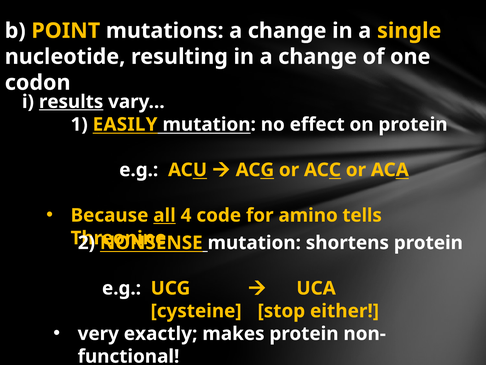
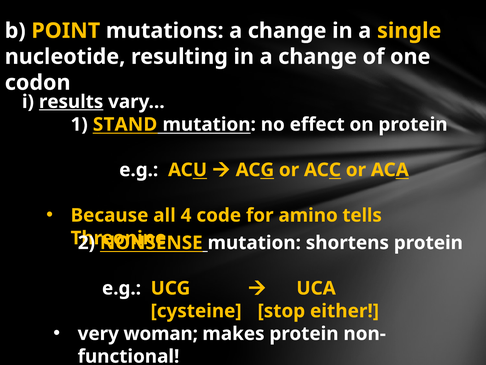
EASILY: EASILY -> STAND (125, 124)
all underline: present -> none (165, 215)
exactly: exactly -> woman (161, 333)
